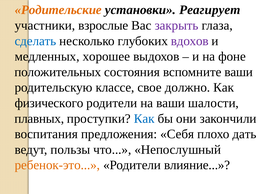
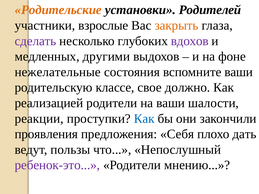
Реагирует: Реагирует -> Родителей (210, 10)
закрыть colour: purple -> orange (177, 25)
сделать colour: blue -> purple (35, 41)
хорошее: хорошее -> другими (106, 57)
положительных: положительных -> нежелательные (58, 72)
физического: физического -> реализацией (49, 103)
плавных: плавных -> реакции (39, 119)
воспитания: воспитания -> проявления (46, 134)
ребенок-это colour: orange -> purple (57, 165)
влияние: влияние -> мнению (197, 165)
